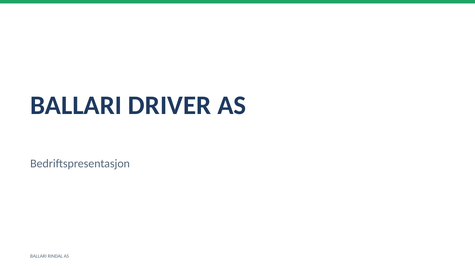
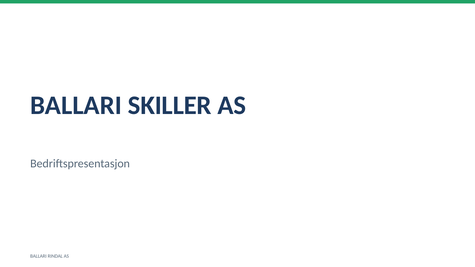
DRIVER: DRIVER -> SKILLER (170, 105)
